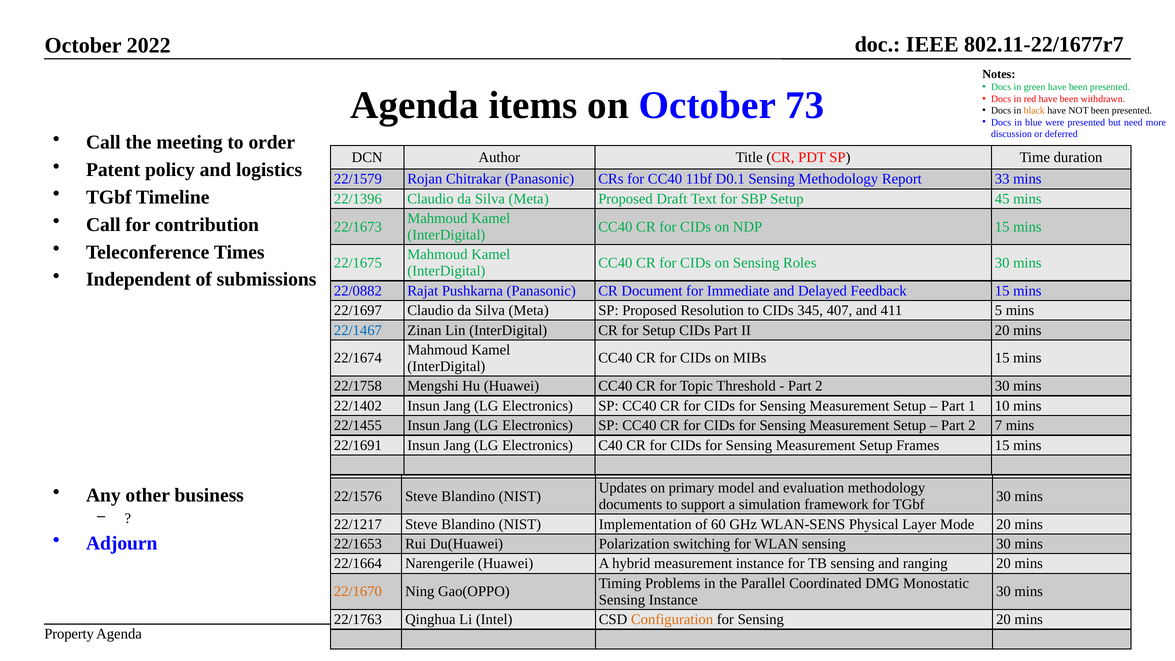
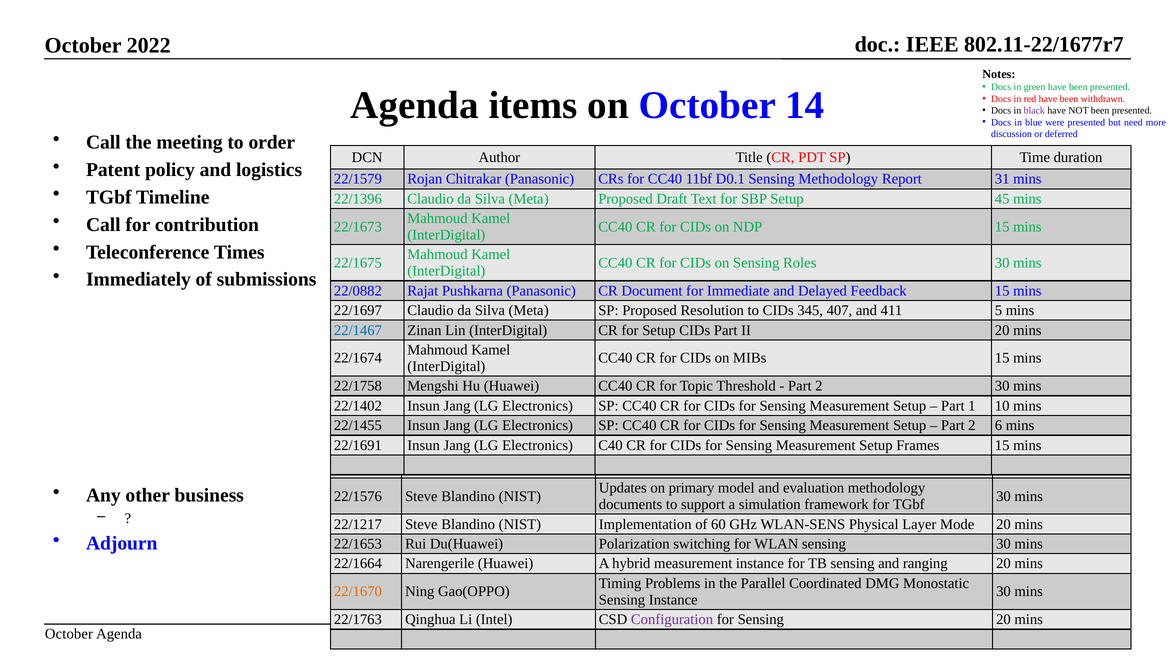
73: 73 -> 14 (805, 106)
black colour: orange -> purple (1034, 111)
33: 33 -> 31 (1002, 179)
Independent: Independent -> Immediately (138, 279)
7: 7 -> 6 (998, 425)
Configuration colour: orange -> purple (672, 619)
Property: Property -> October (69, 634)
